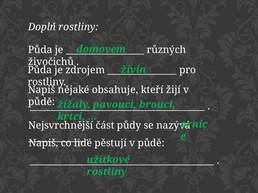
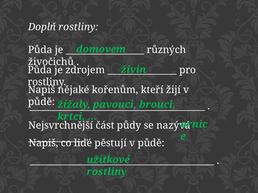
obsahuje: obsahuje -> kořenům (115, 90)
